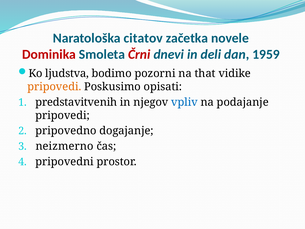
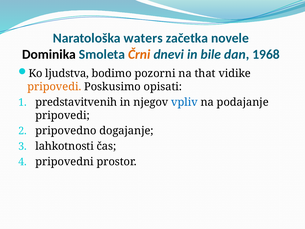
citatov: citatov -> waters (143, 38)
Dominika colour: red -> black (49, 54)
Črni colour: red -> orange (139, 54)
deli: deli -> bile (211, 54)
1959: 1959 -> 1968 (266, 54)
neizmerno: neizmerno -> lahkotnosti (65, 146)
